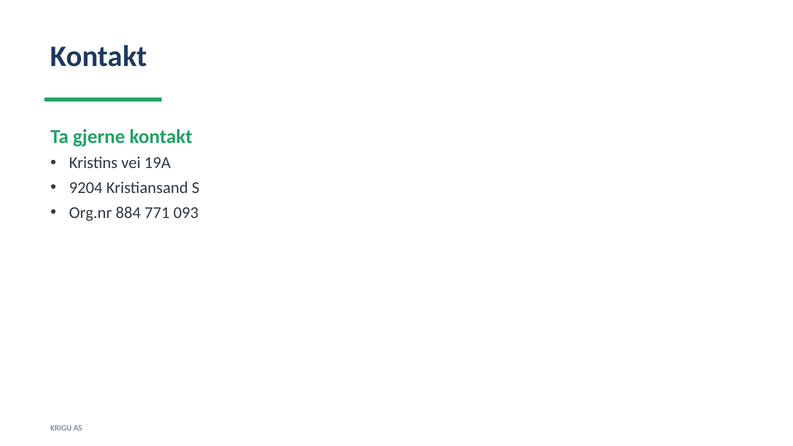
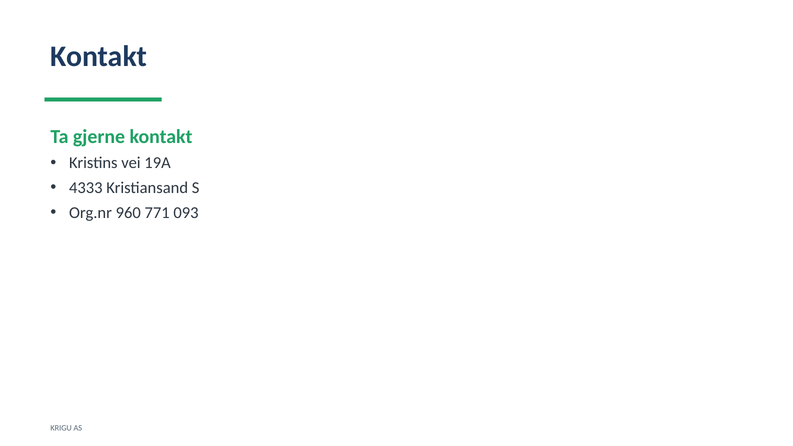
9204: 9204 -> 4333 (86, 188)
884: 884 -> 960 (128, 213)
